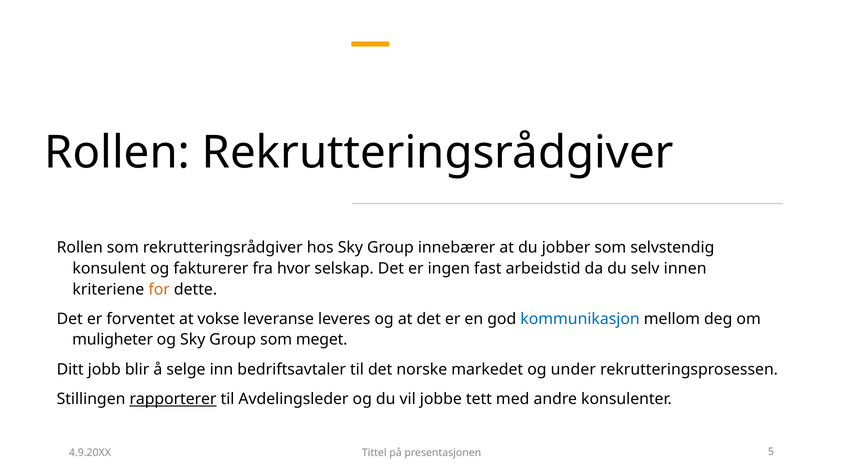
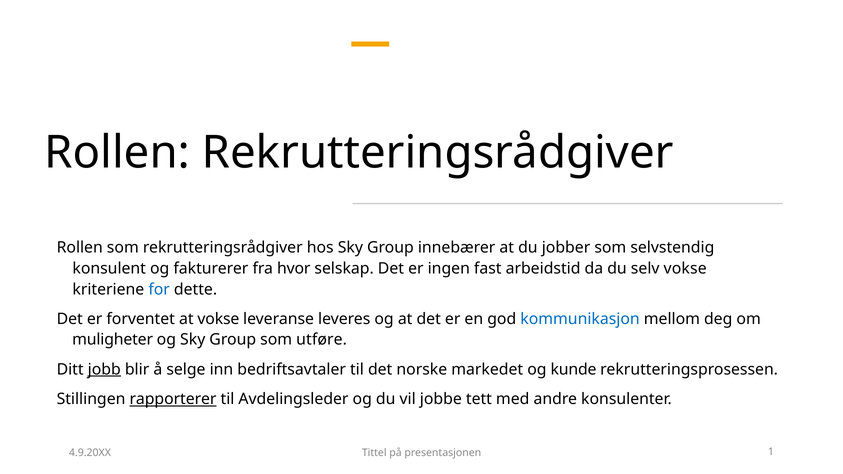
selv innen: innen -> vokse (685, 269)
for colour: orange -> blue (159, 289)
meget: meget -> utføre (322, 340)
jobb underline: none -> present (104, 370)
under: under -> kunde (574, 370)
5: 5 -> 1 (771, 452)
